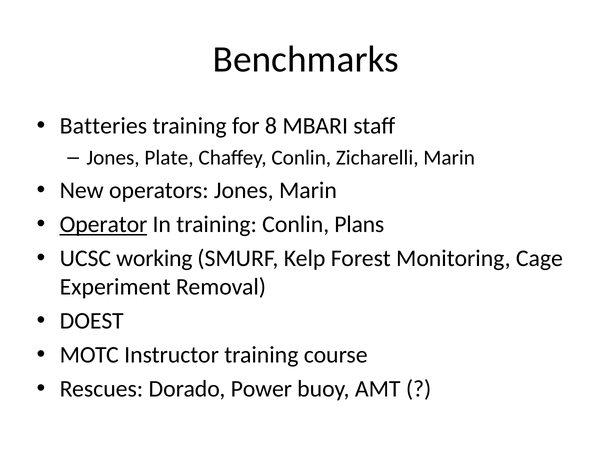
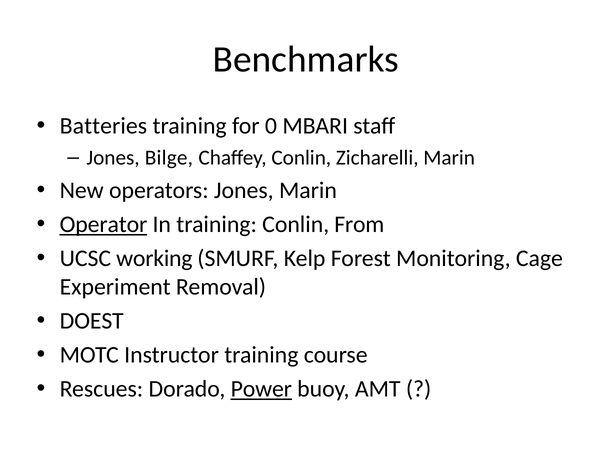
8: 8 -> 0 (271, 126)
Plate: Plate -> Bilge (169, 158)
Plans: Plans -> From (359, 224)
Power underline: none -> present (261, 389)
